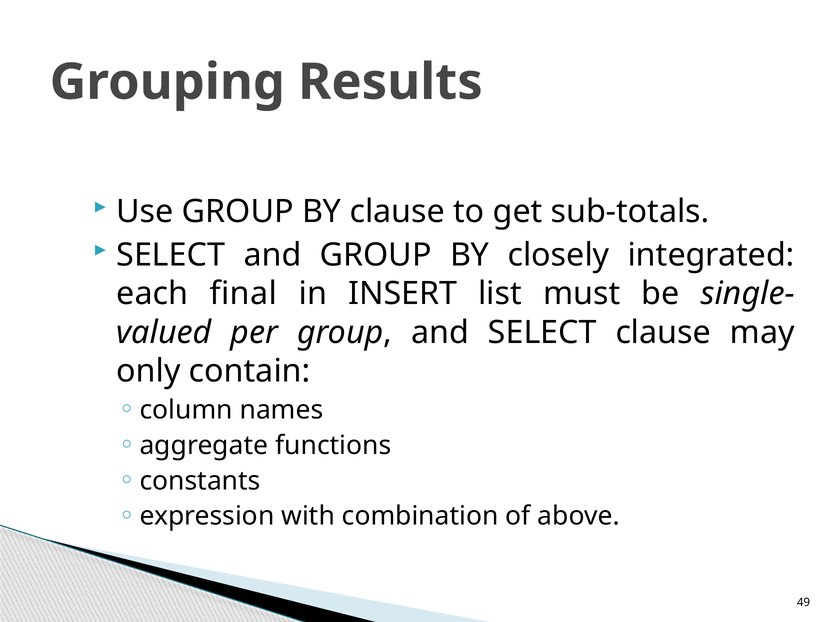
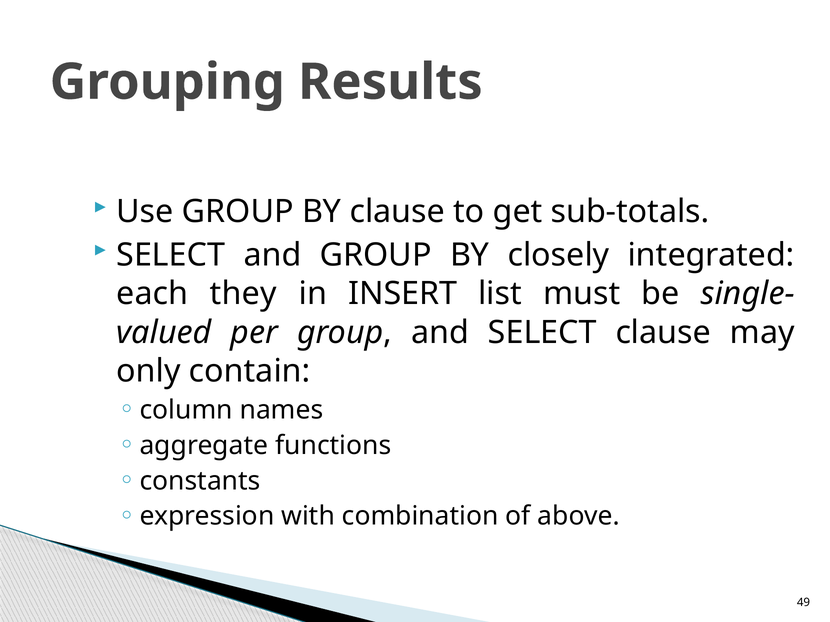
final: final -> they (243, 294)
